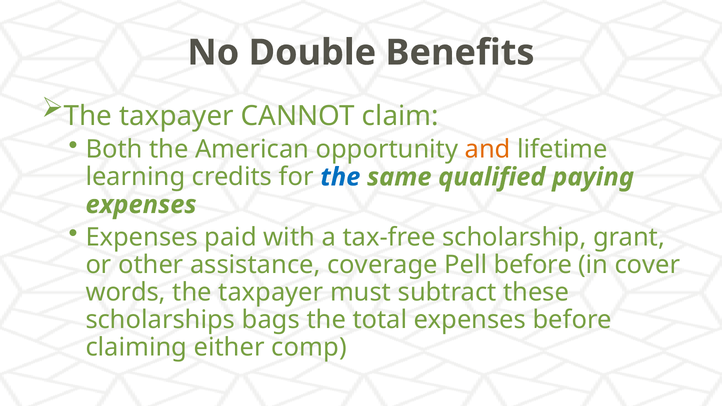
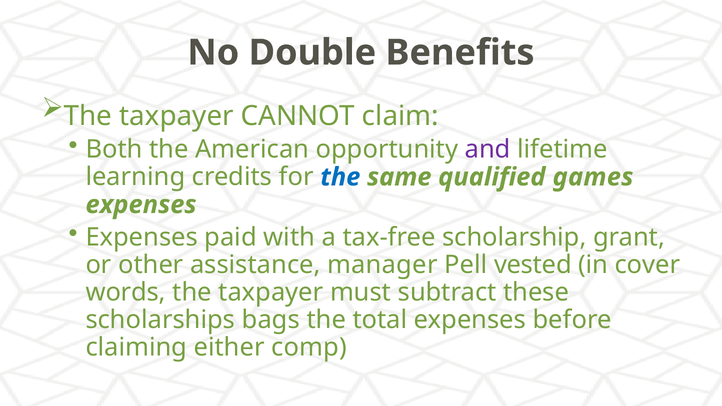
and colour: orange -> purple (488, 149)
paying: paying -> games (593, 177)
coverage: coverage -> manager (382, 265)
Pell before: before -> vested (533, 265)
